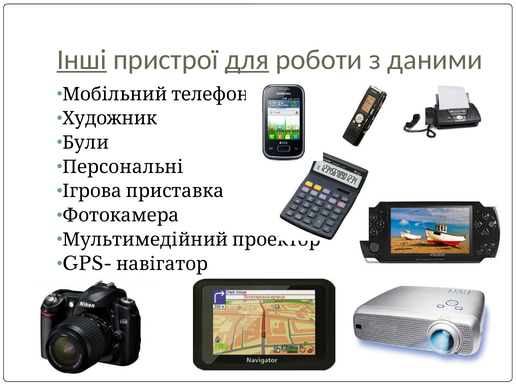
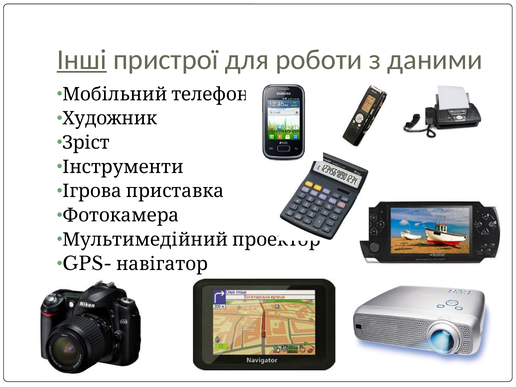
для underline: present -> none (247, 60)
Були: Були -> Зріст (86, 143)
Персональні: Персональні -> Інструменти (123, 167)
